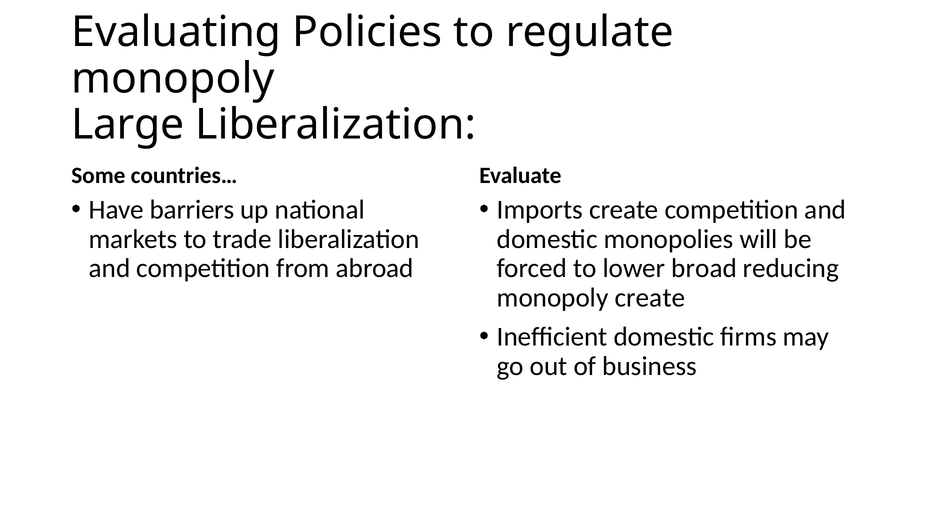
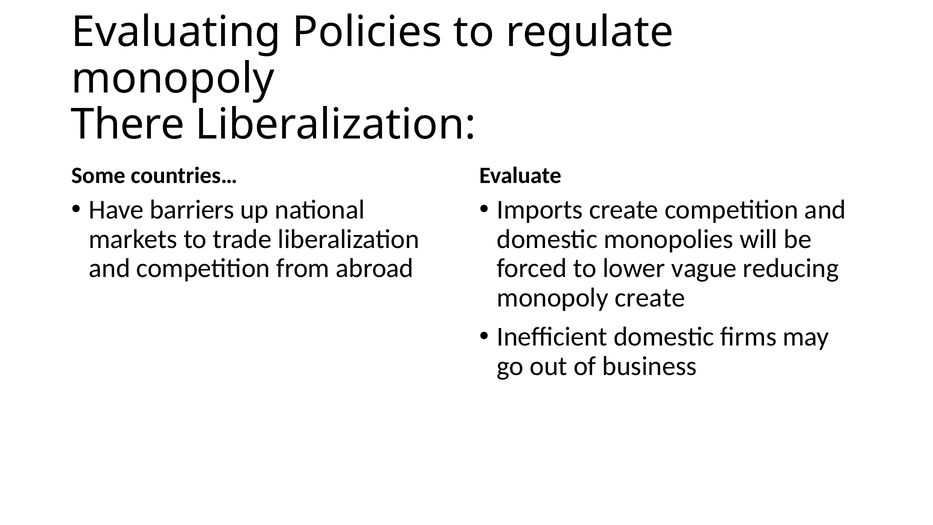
Large: Large -> There (128, 125)
broad: broad -> vague (704, 268)
